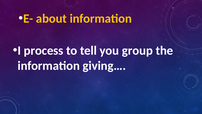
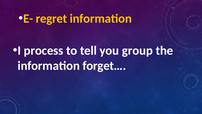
about: about -> regret (51, 19)
giving…: giving… -> forget… (104, 66)
